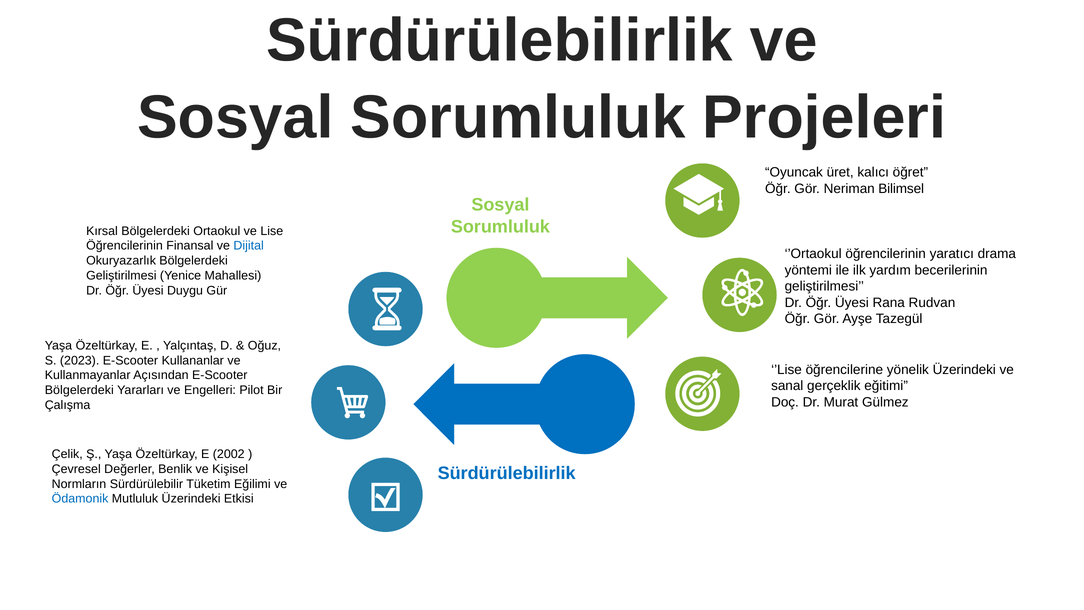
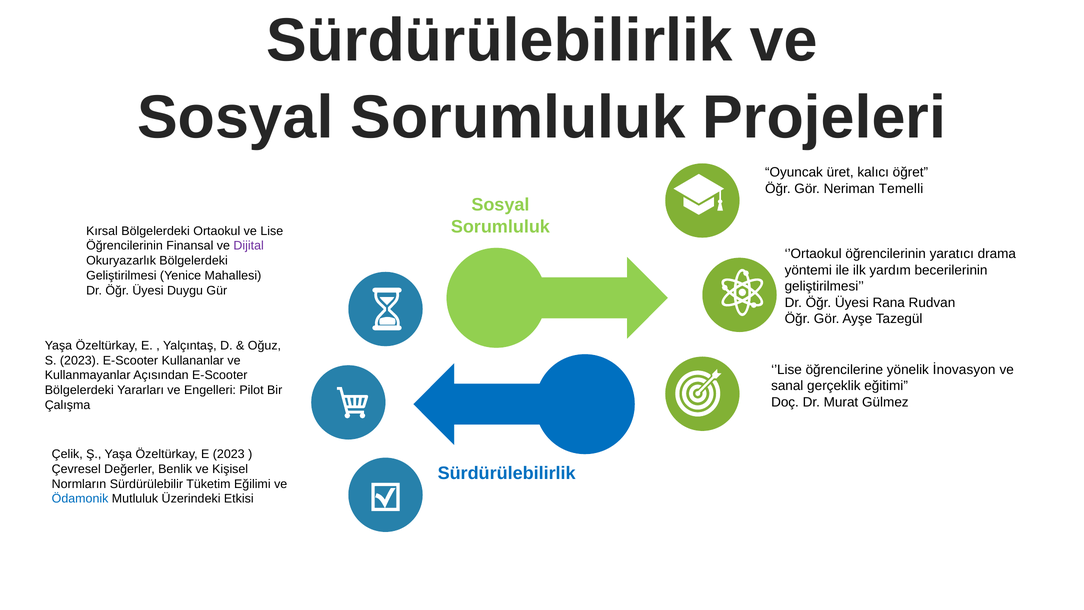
Bilimsel: Bilimsel -> Temelli (901, 189)
Dijital colour: blue -> purple (249, 246)
yönelik Üzerindeki: Üzerindeki -> İnovasyon (964, 370)
E 2002: 2002 -> 2023 (229, 454)
